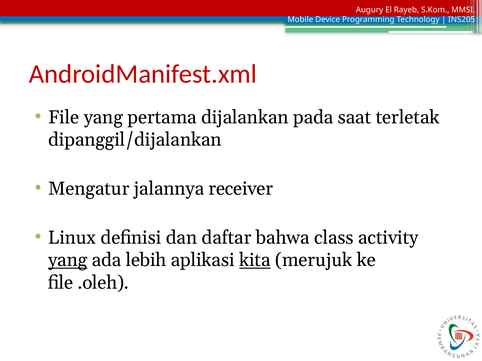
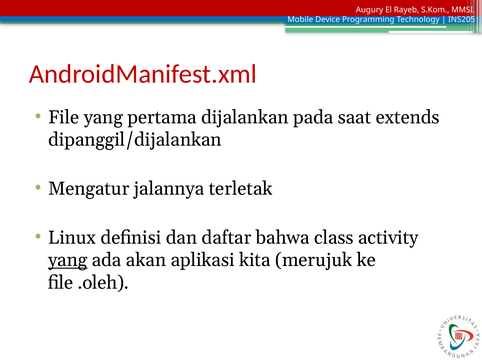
terletak: terletak -> extends (408, 117)
receiver: receiver -> terletak (241, 189)
lebih: lebih -> akan (146, 260)
kita underline: present -> none (255, 260)
